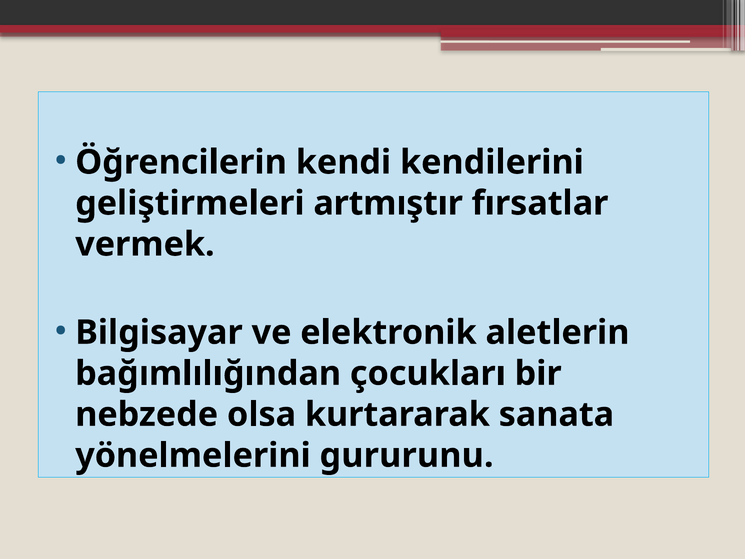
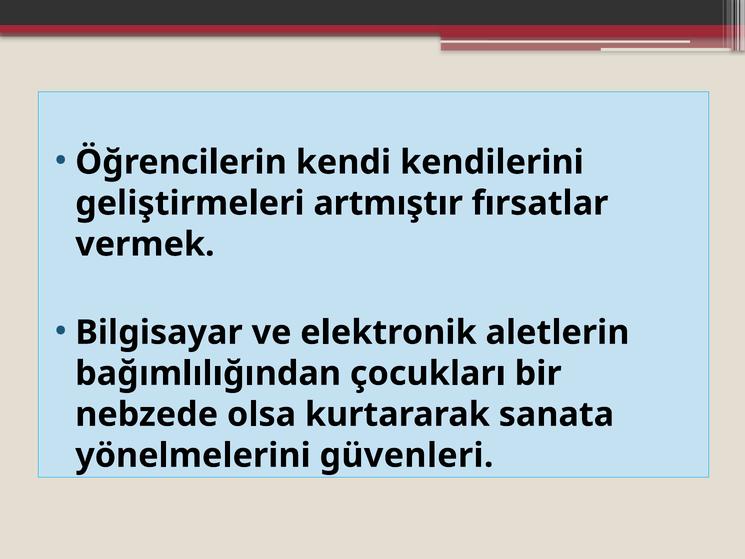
gururunu: gururunu -> güvenleri (407, 455)
